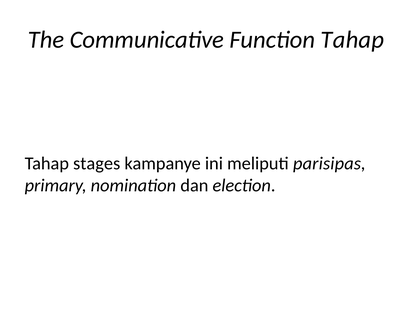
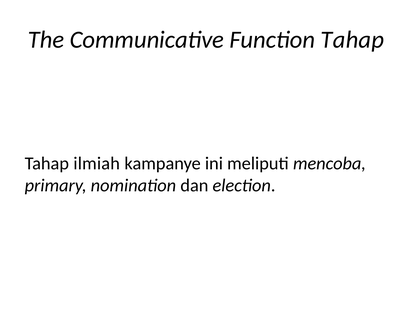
stages: stages -> ilmiah (97, 163)
parisipas: parisipas -> mencoba (329, 163)
